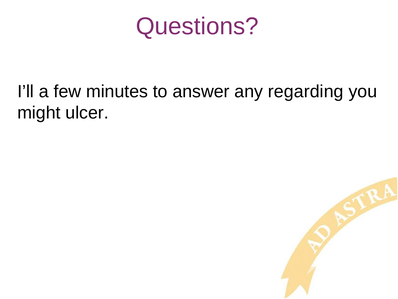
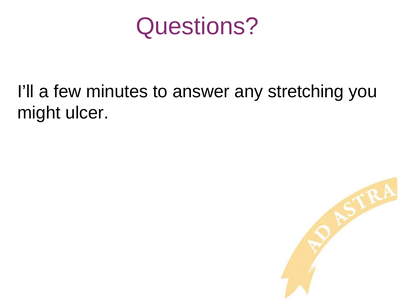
regarding: regarding -> stretching (306, 91)
